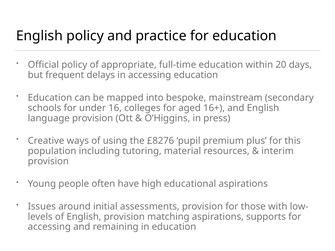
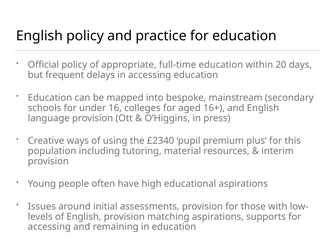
£8276: £8276 -> £2340 (161, 141)
